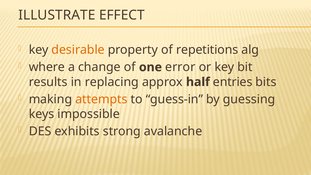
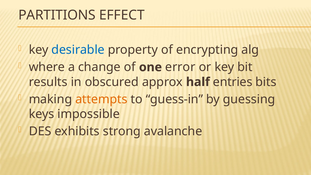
ILLUSTRATE: ILLUSTRATE -> PARTITIONS (57, 15)
desirable colour: orange -> blue (78, 50)
repetitions: repetitions -> encrypting (207, 50)
replacing: replacing -> obscured (112, 82)
